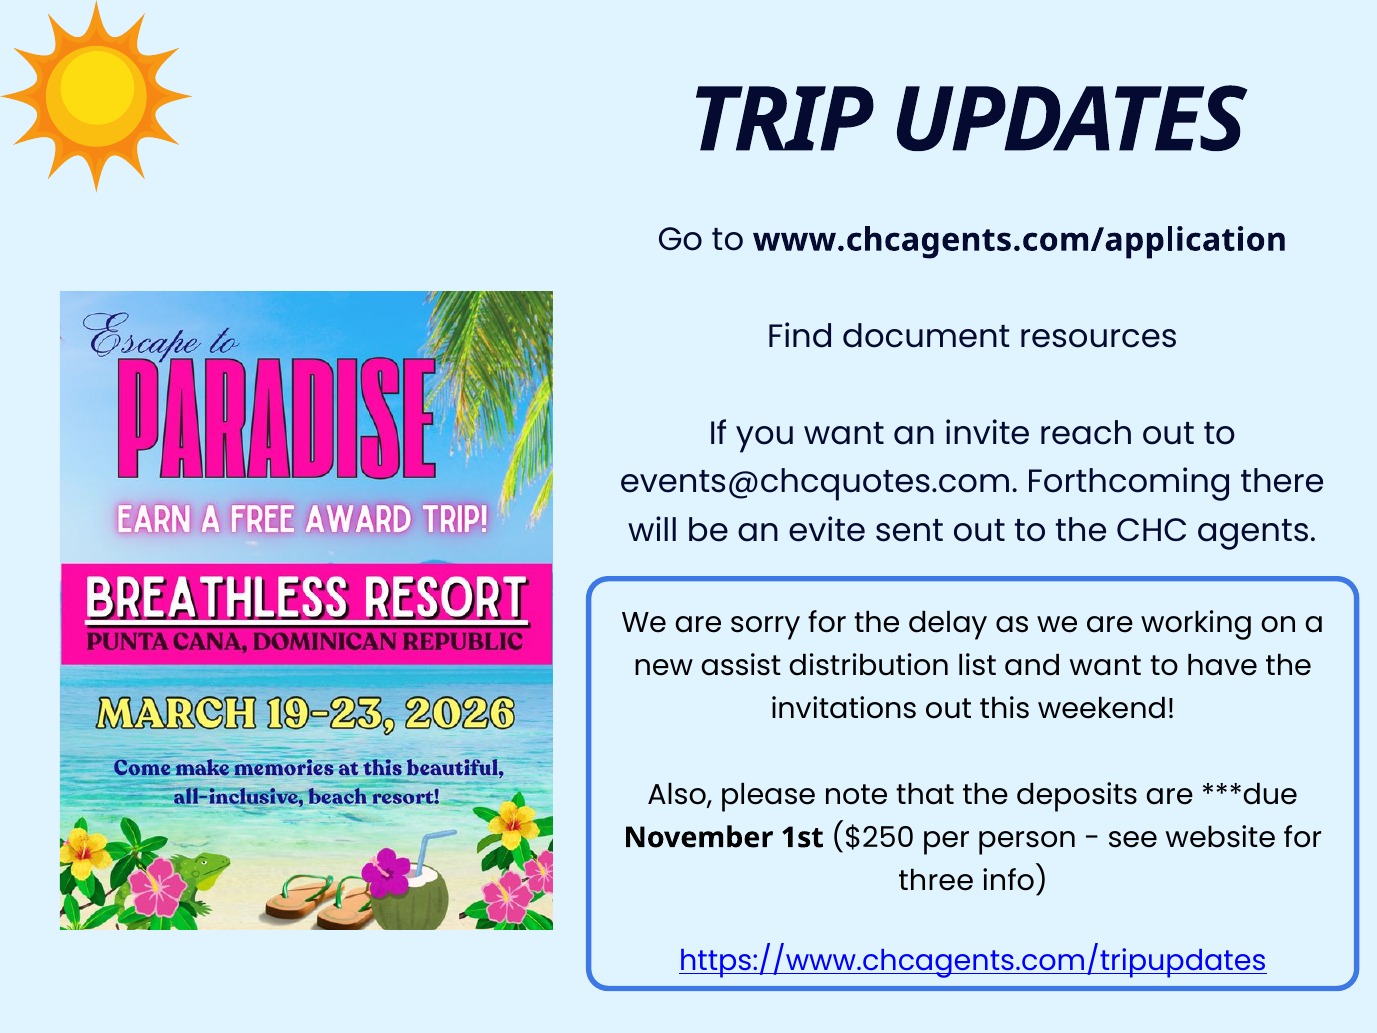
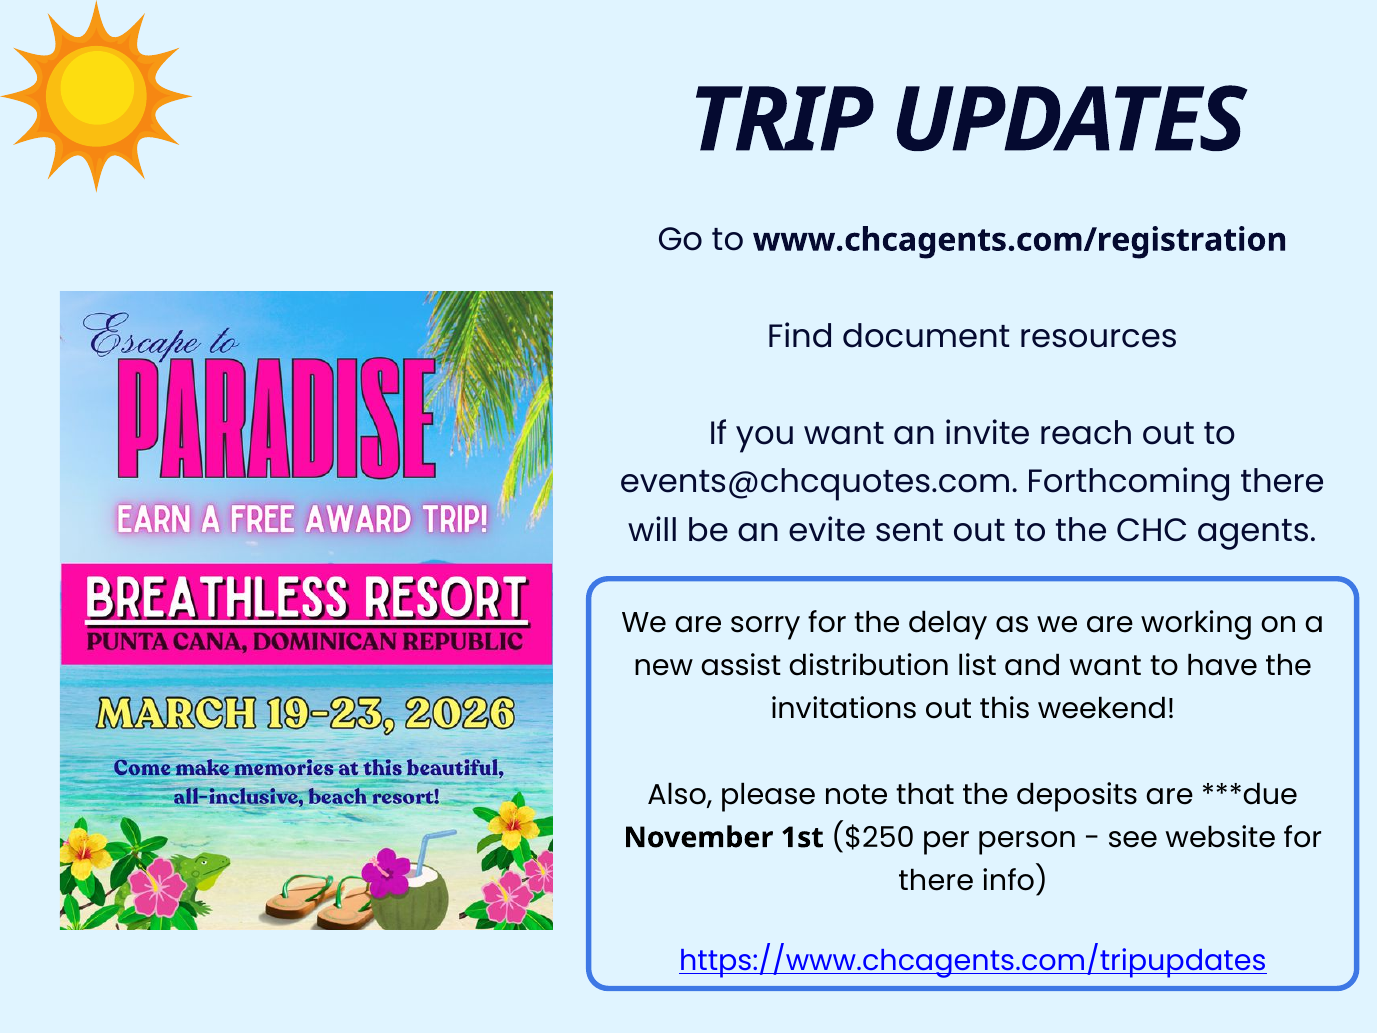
www.chcagents.com/application: www.chcagents.com/application -> www.chcagents.com/registration (1020, 240)
three: three -> there (936, 881)
